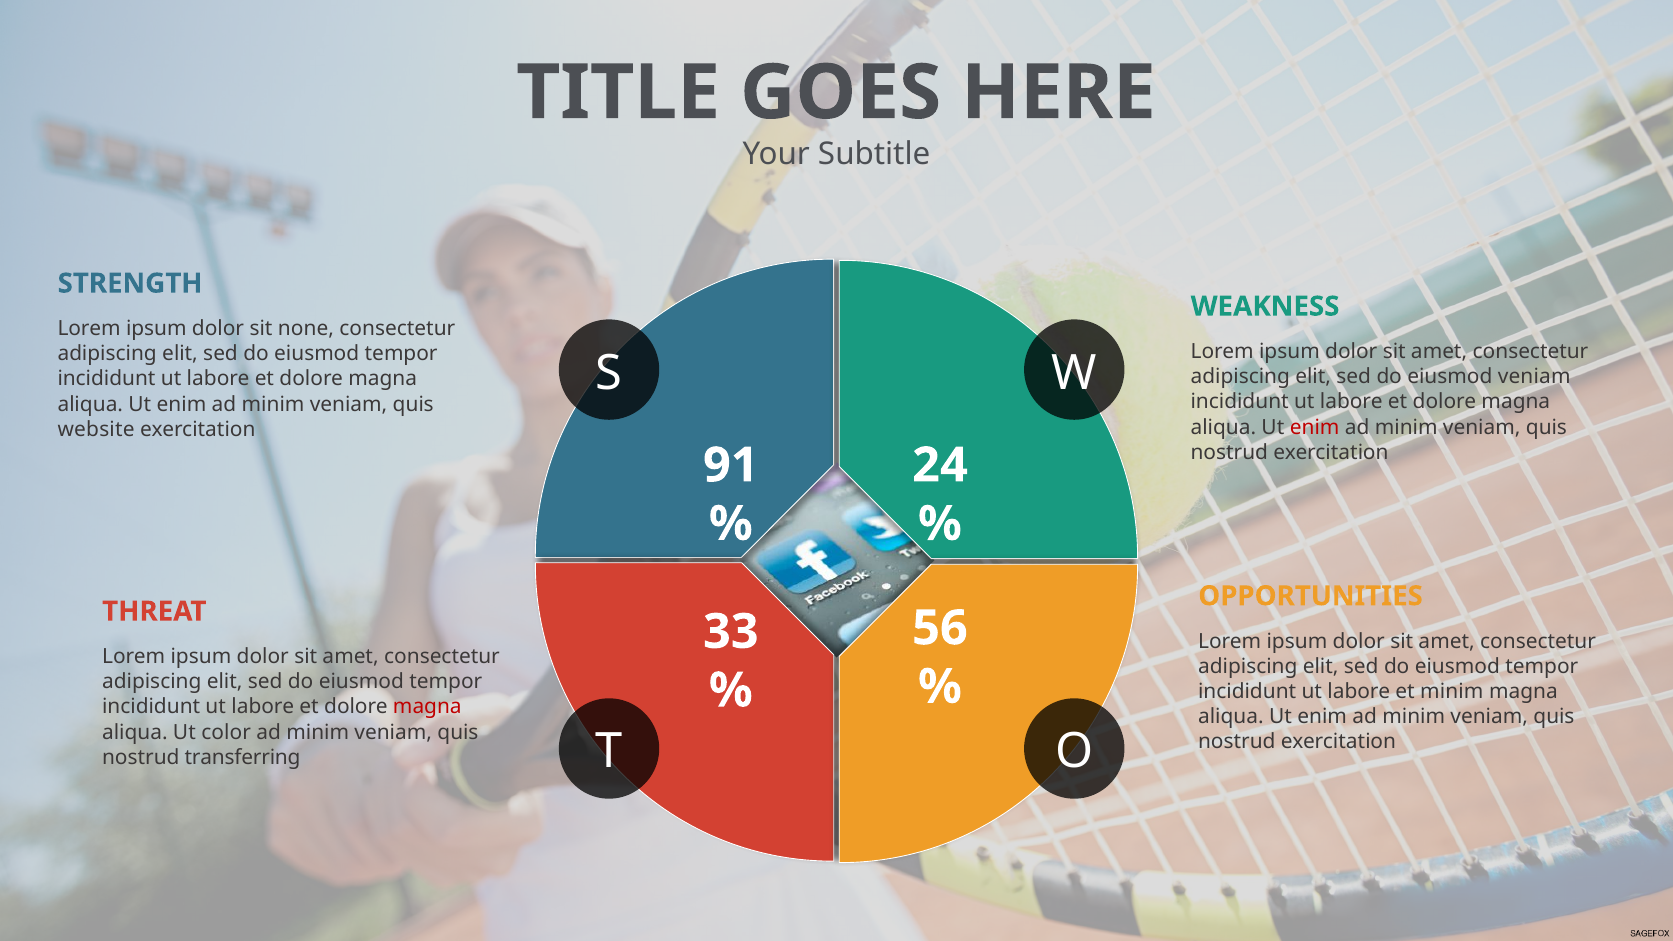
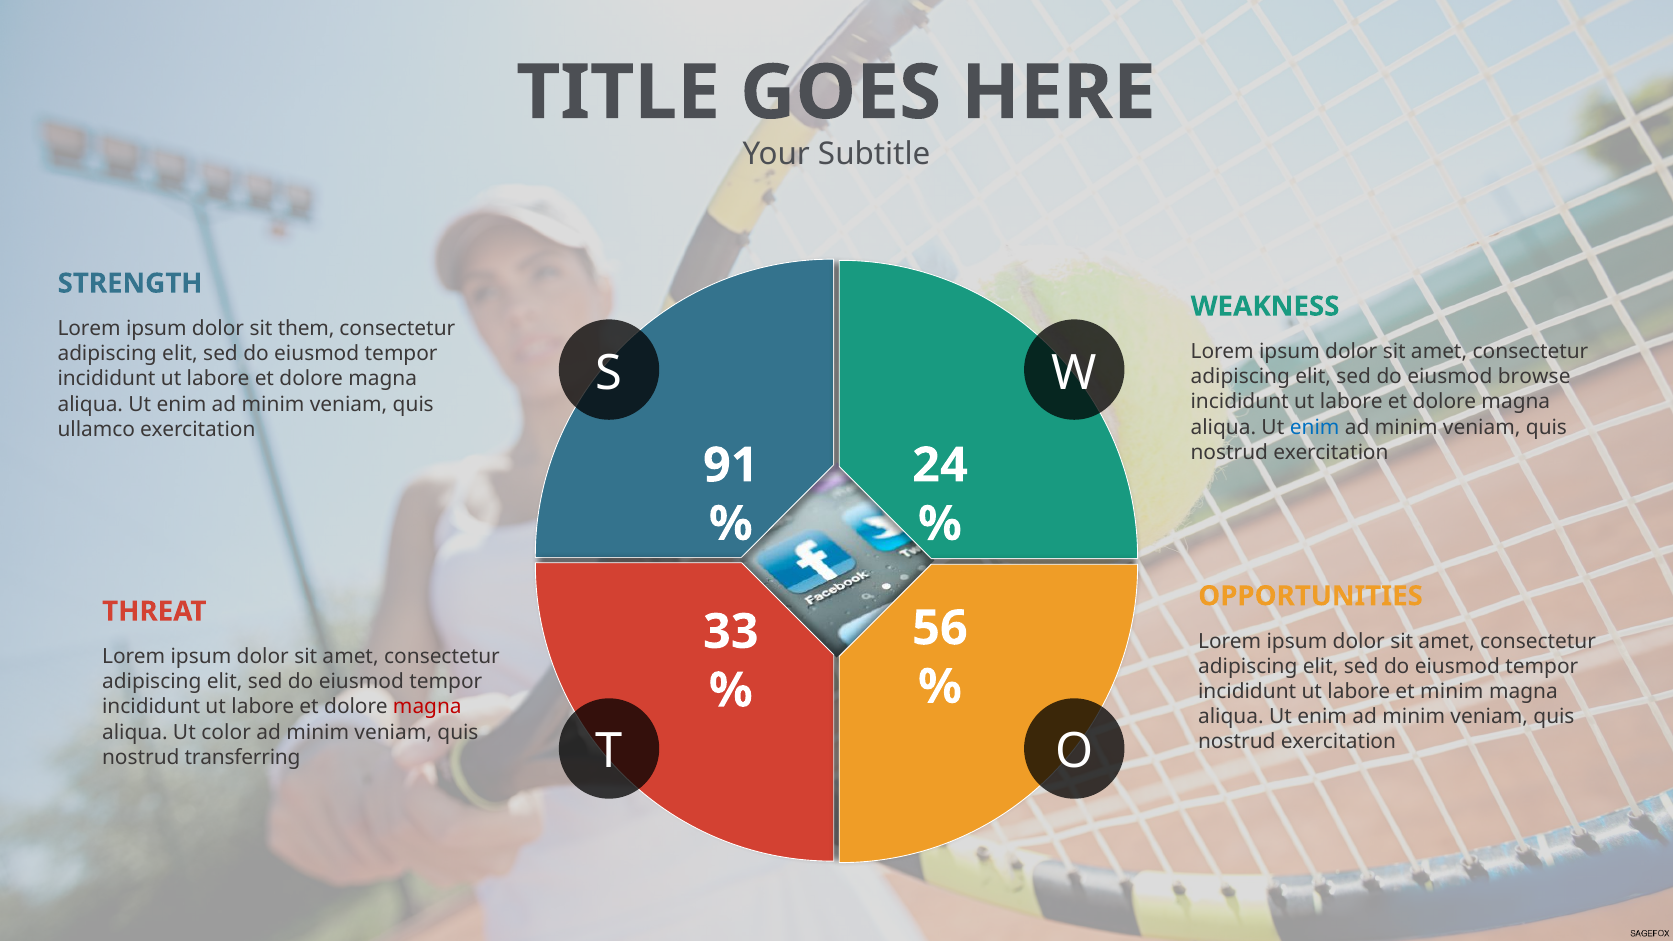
none: none -> them (306, 329)
eiusmod veniam: veniam -> browse (1534, 377)
enim colour: red -> blue (1315, 427)
website: website -> ullamco (96, 429)
